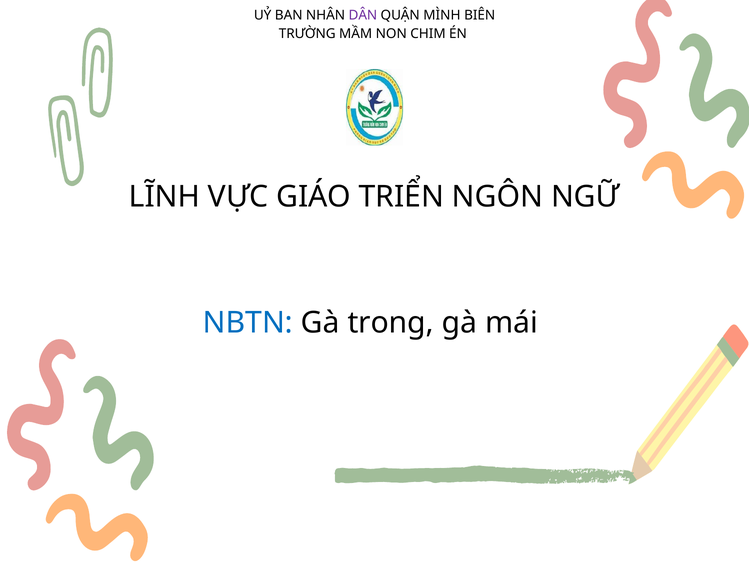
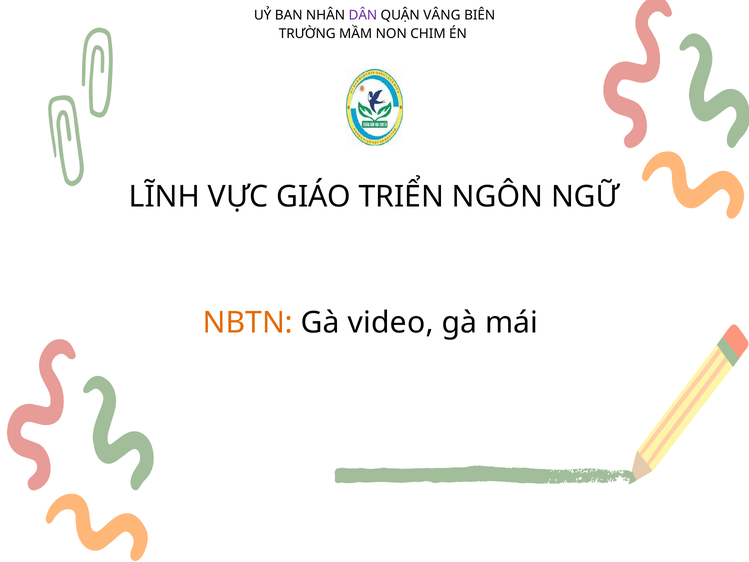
MÌNH: MÌNH -> VÂNG (442, 15)
NBTN colour: blue -> orange (248, 322)
trong: trong -> video (391, 322)
